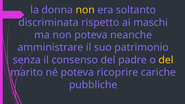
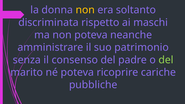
del colour: yellow -> light green (166, 60)
